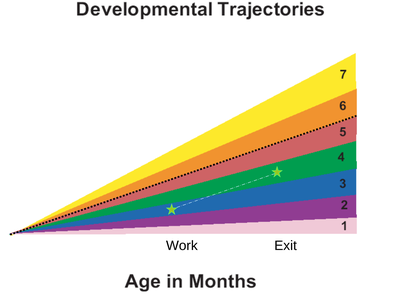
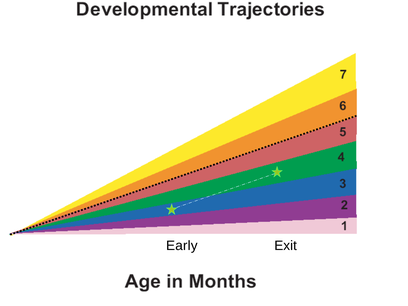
Work: Work -> Early (182, 246)
